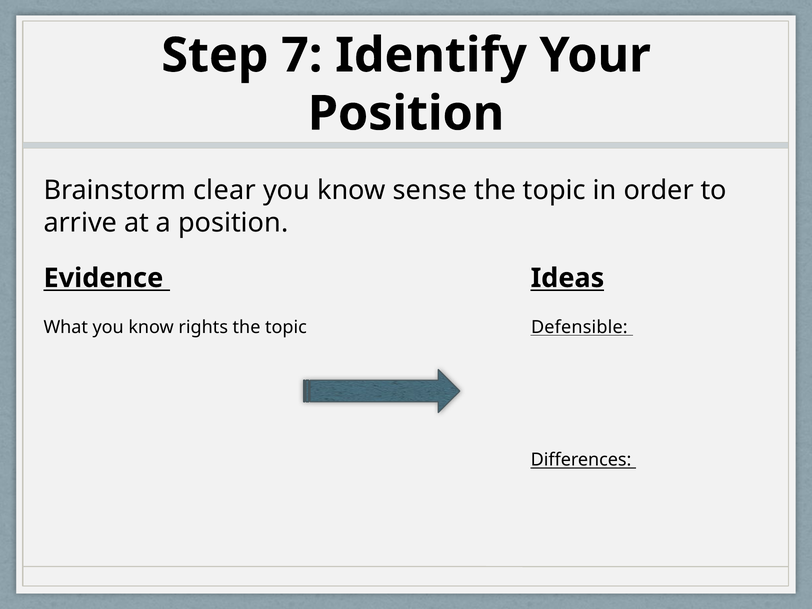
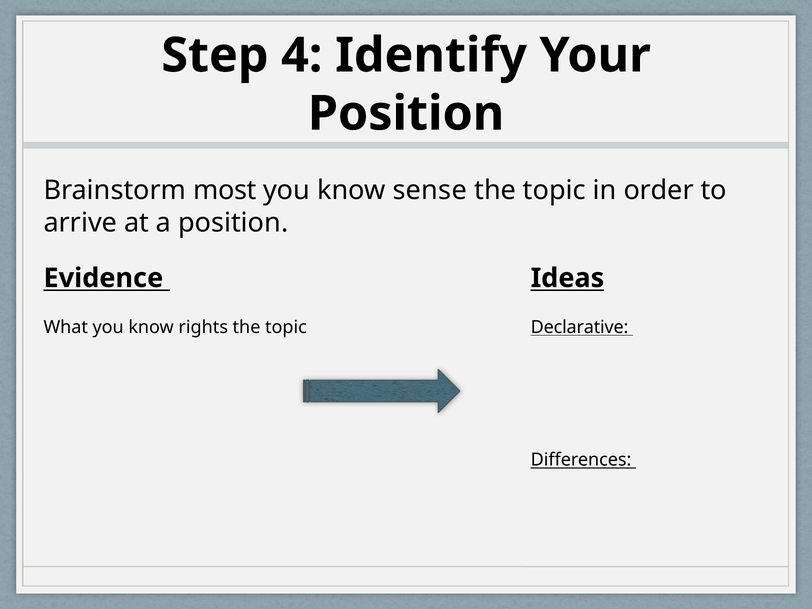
7: 7 -> 4 (302, 55)
clear: clear -> most (225, 191)
Defensible: Defensible -> Declarative (580, 327)
